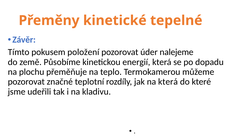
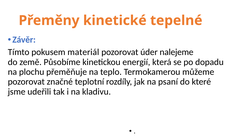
položení: položení -> materiál (83, 52)
na která: která -> psaní (168, 82)
